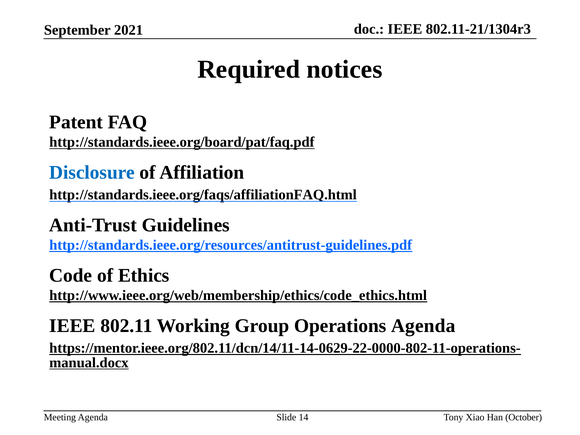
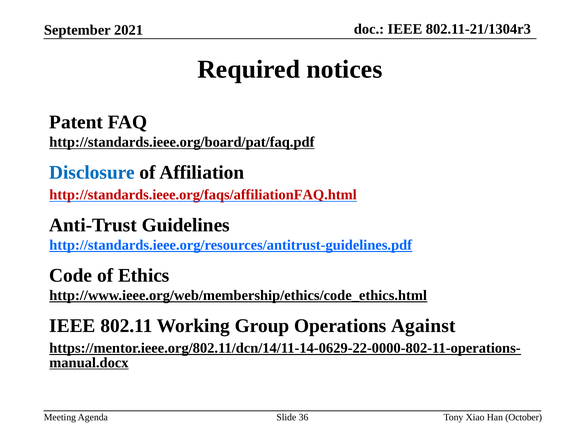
http://standards.ieee.org/faqs/affiliationFAQ.html colour: black -> red (203, 195)
Operations Agenda: Agenda -> Against (423, 326)
14: 14 -> 36 (304, 417)
